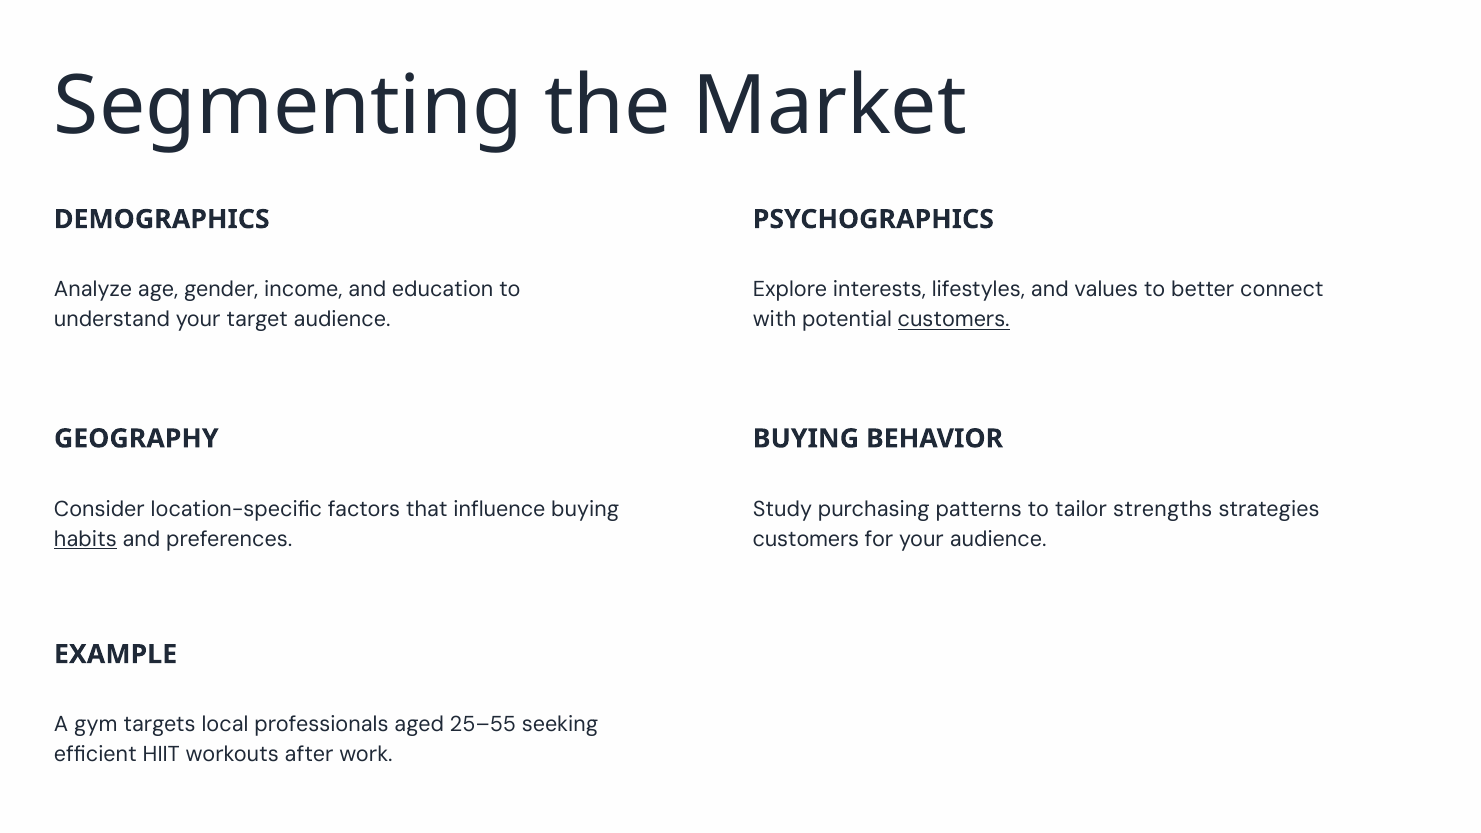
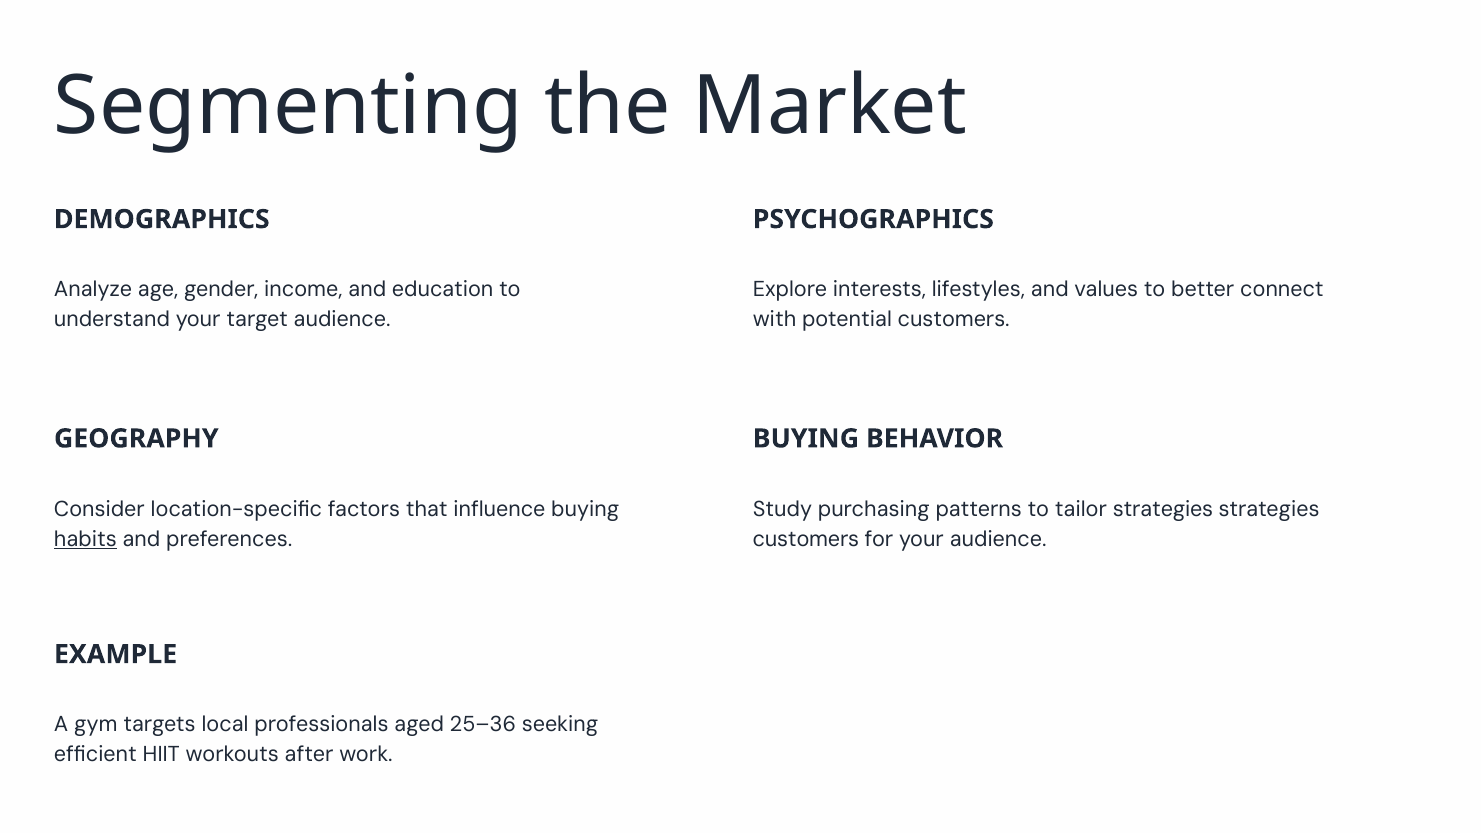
customers underline: present -> none (954, 320)
tailor strengths: strengths -> strategies (1163, 509)
25–55: 25–55 -> 25–36 (483, 725)
